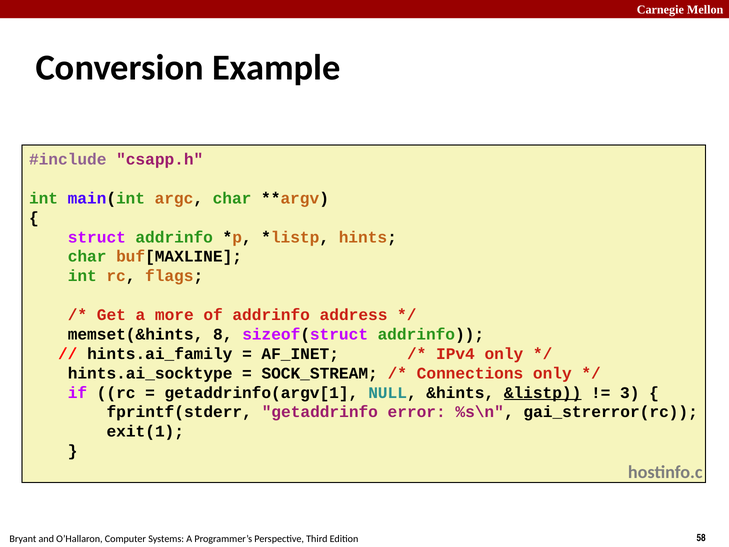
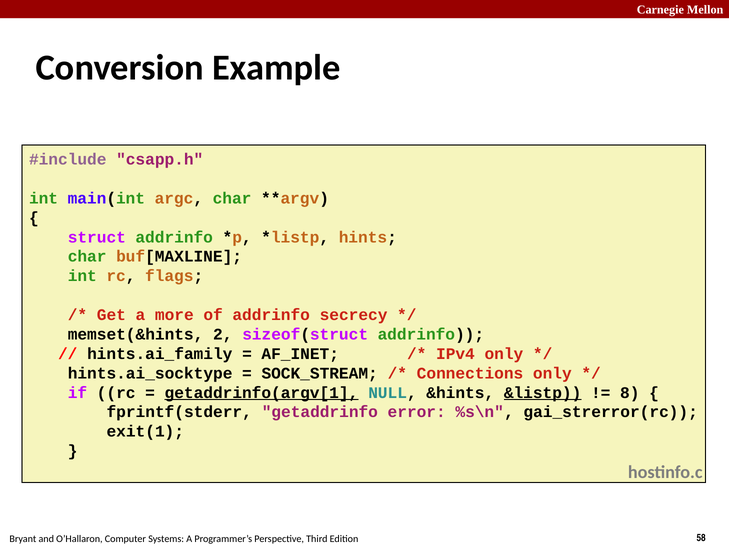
address: address -> secrecy (354, 315)
8: 8 -> 2 (223, 334)
getaddrinfo(argv[1 underline: none -> present (261, 393)
3: 3 -> 8 (630, 393)
